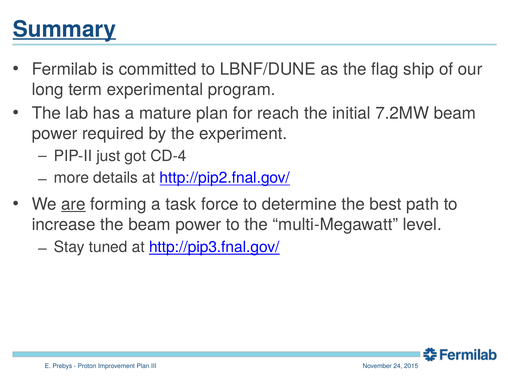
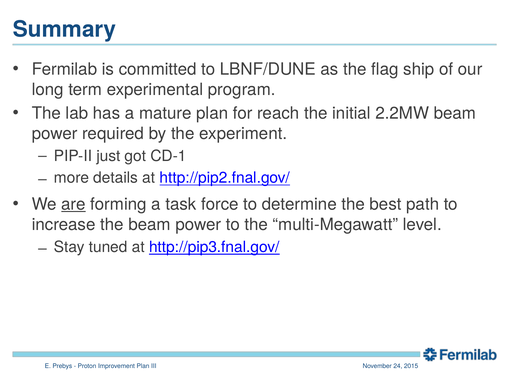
Summary underline: present -> none (64, 29)
7.2MW: 7.2MW -> 2.2MW (402, 113)
CD-4: CD-4 -> CD-1 (168, 156)
